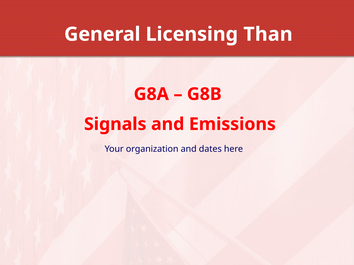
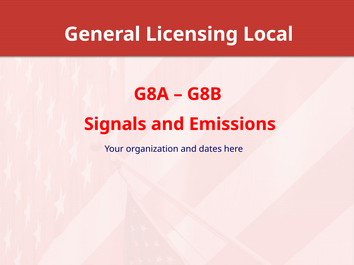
Than: Than -> Local (268, 34)
